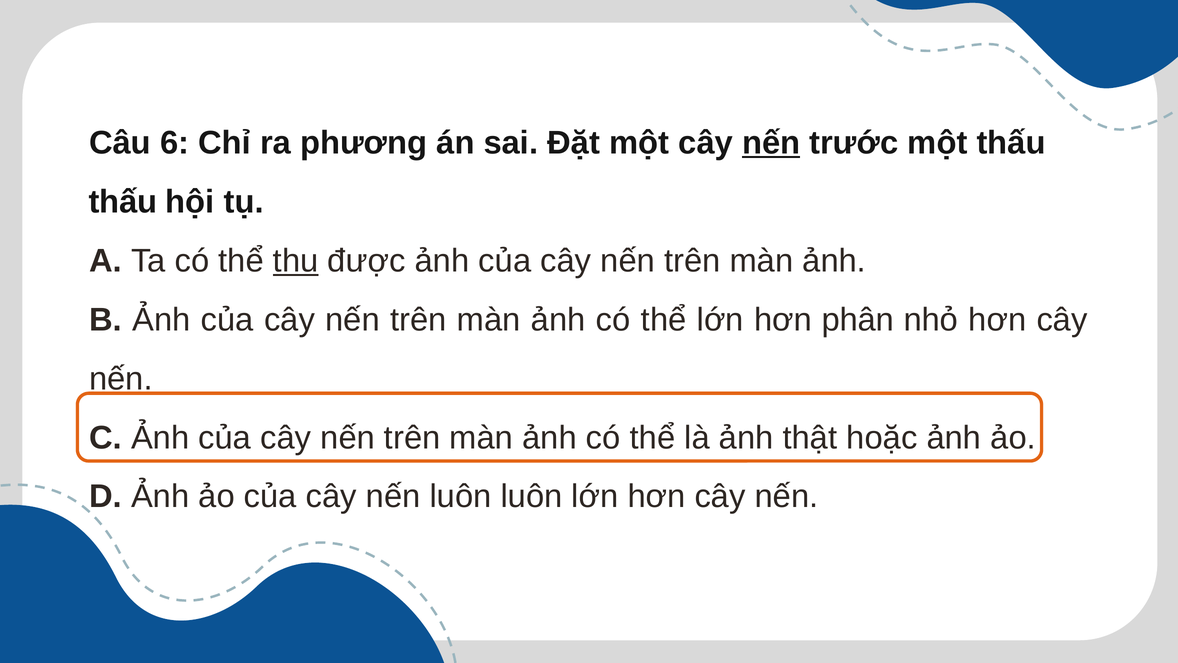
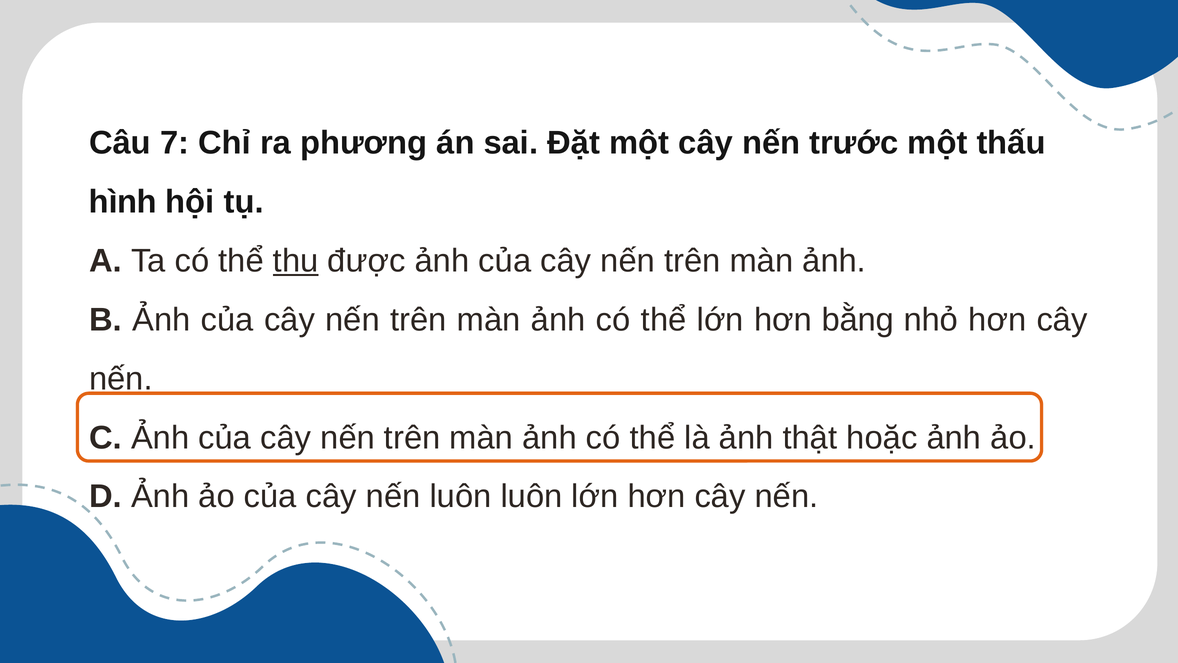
6: 6 -> 7 (175, 143)
nến underline: present -> none (771, 143)
thấu: thấu -> hình (123, 202)
phân: phân -> bằng (858, 320)
